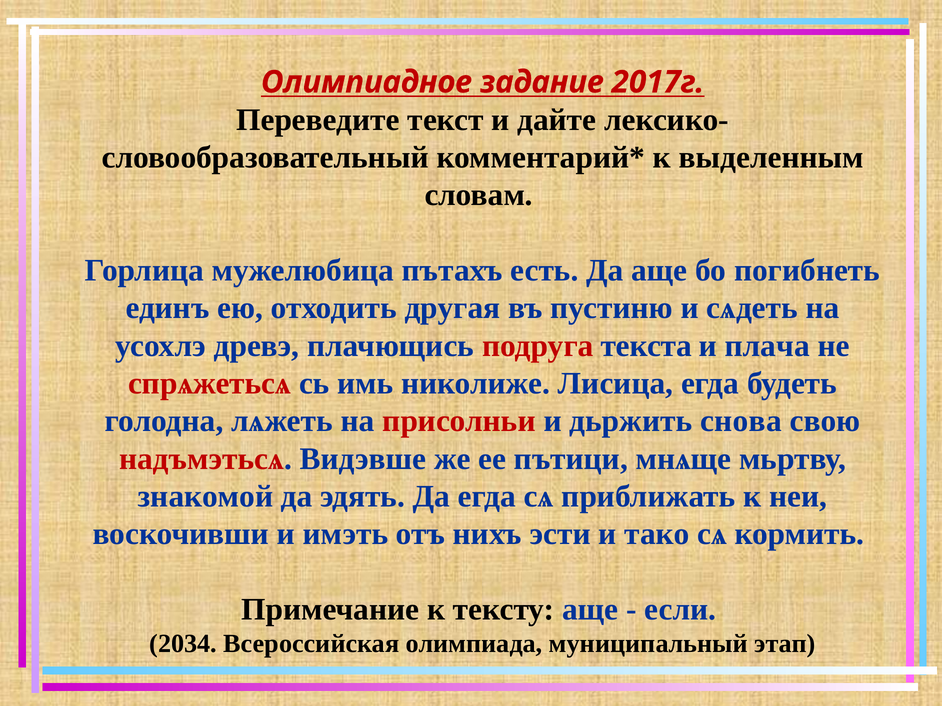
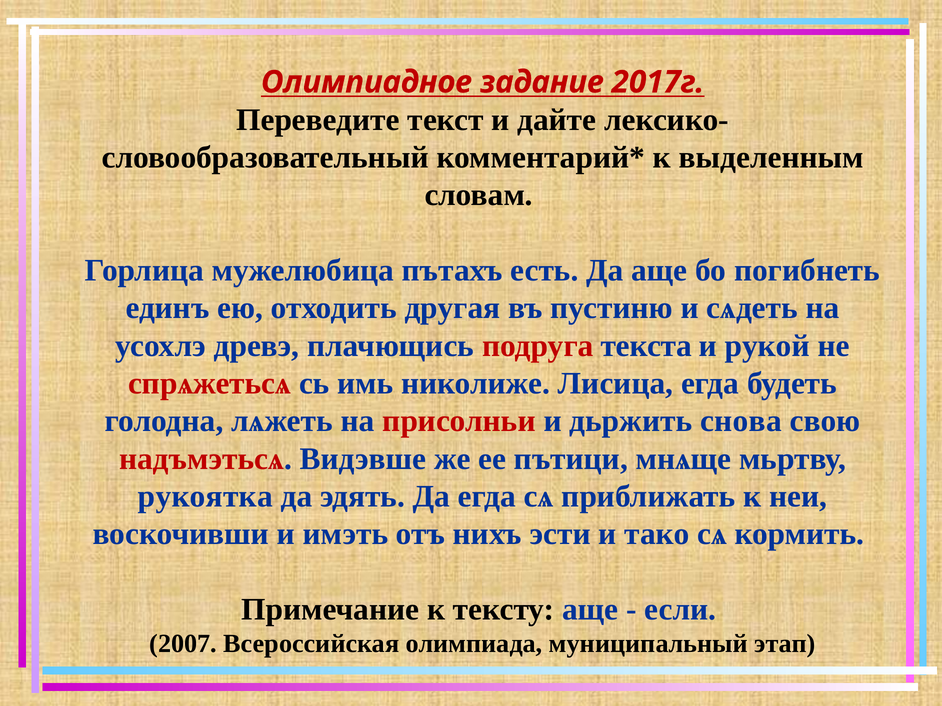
плача: плача -> рукой (767, 346)
знакомой: знакомой -> рукоятка (205, 497)
2034: 2034 -> 2007 (183, 644)
